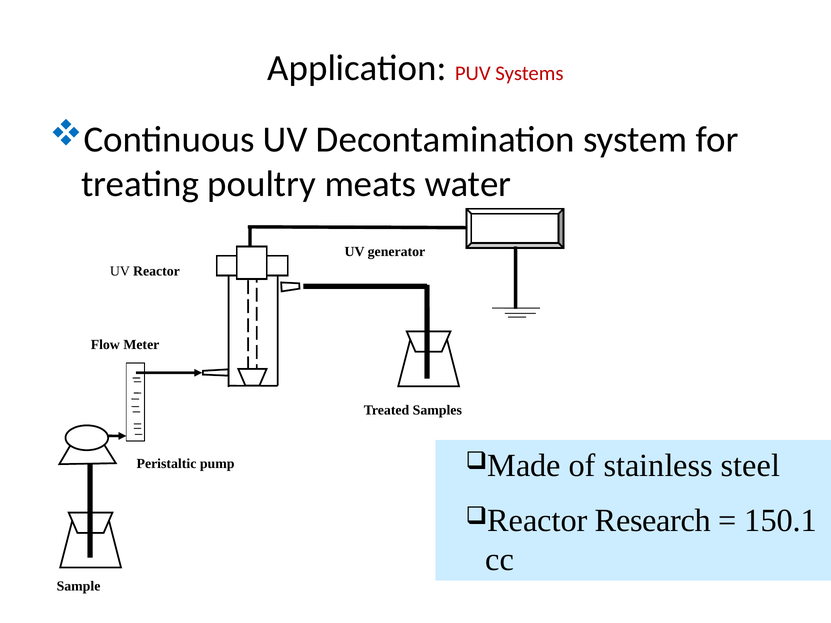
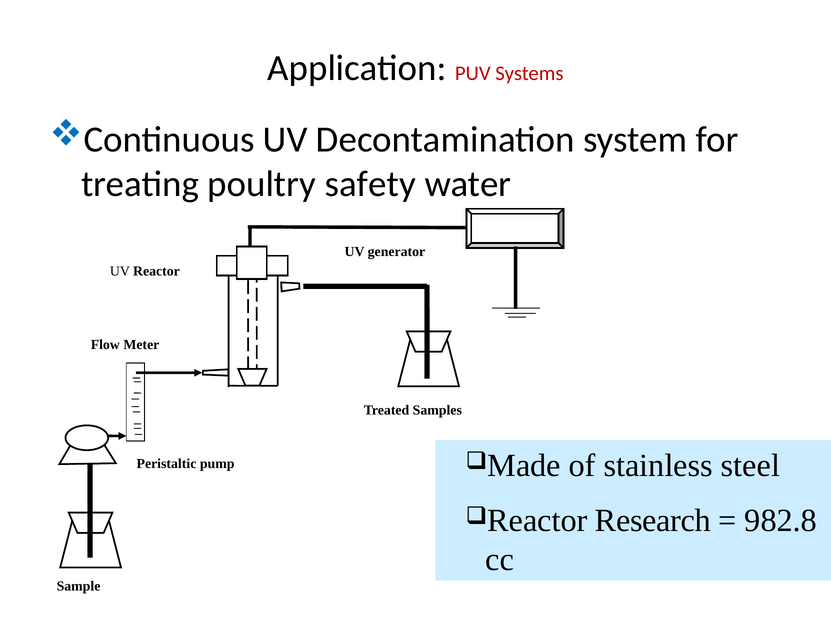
meats: meats -> safety (370, 184)
150.1: 150.1 -> 982.8 (781, 521)
